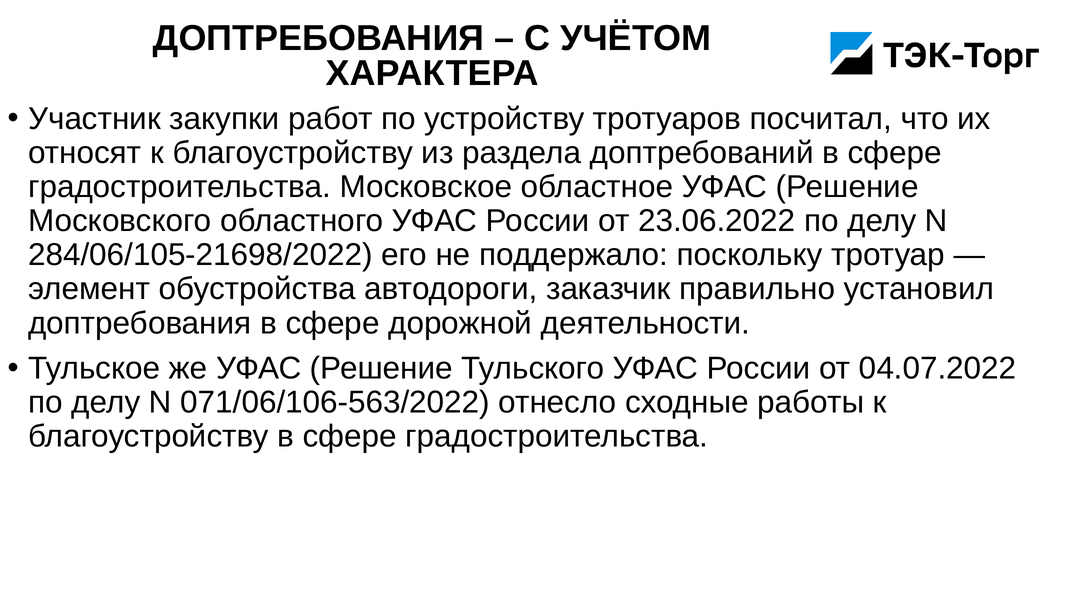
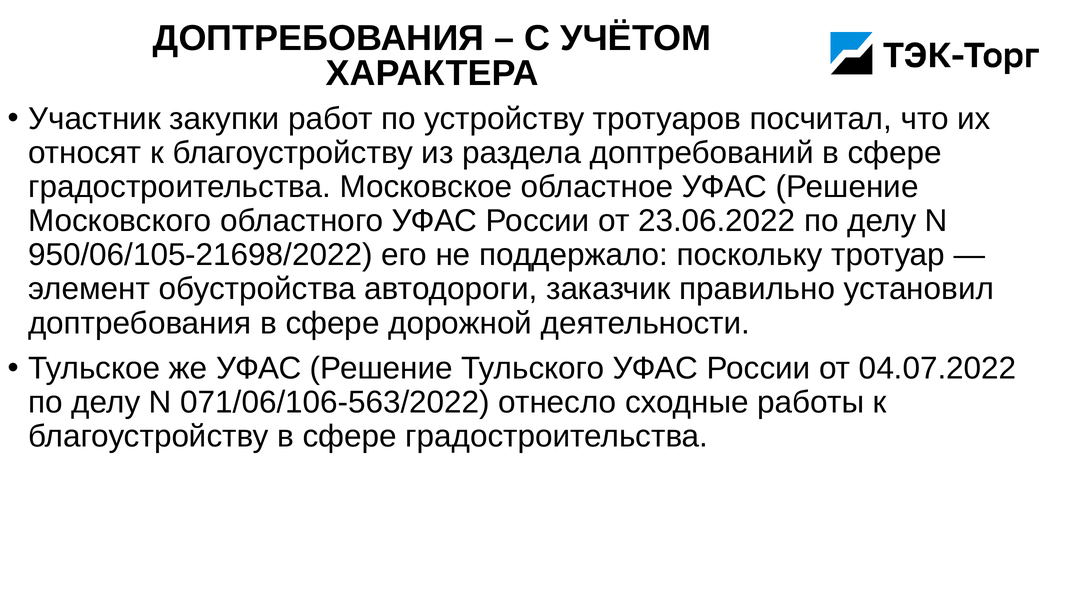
284/06/105-21698/2022: 284/06/105-21698/2022 -> 950/06/105-21698/2022 (200, 255)
